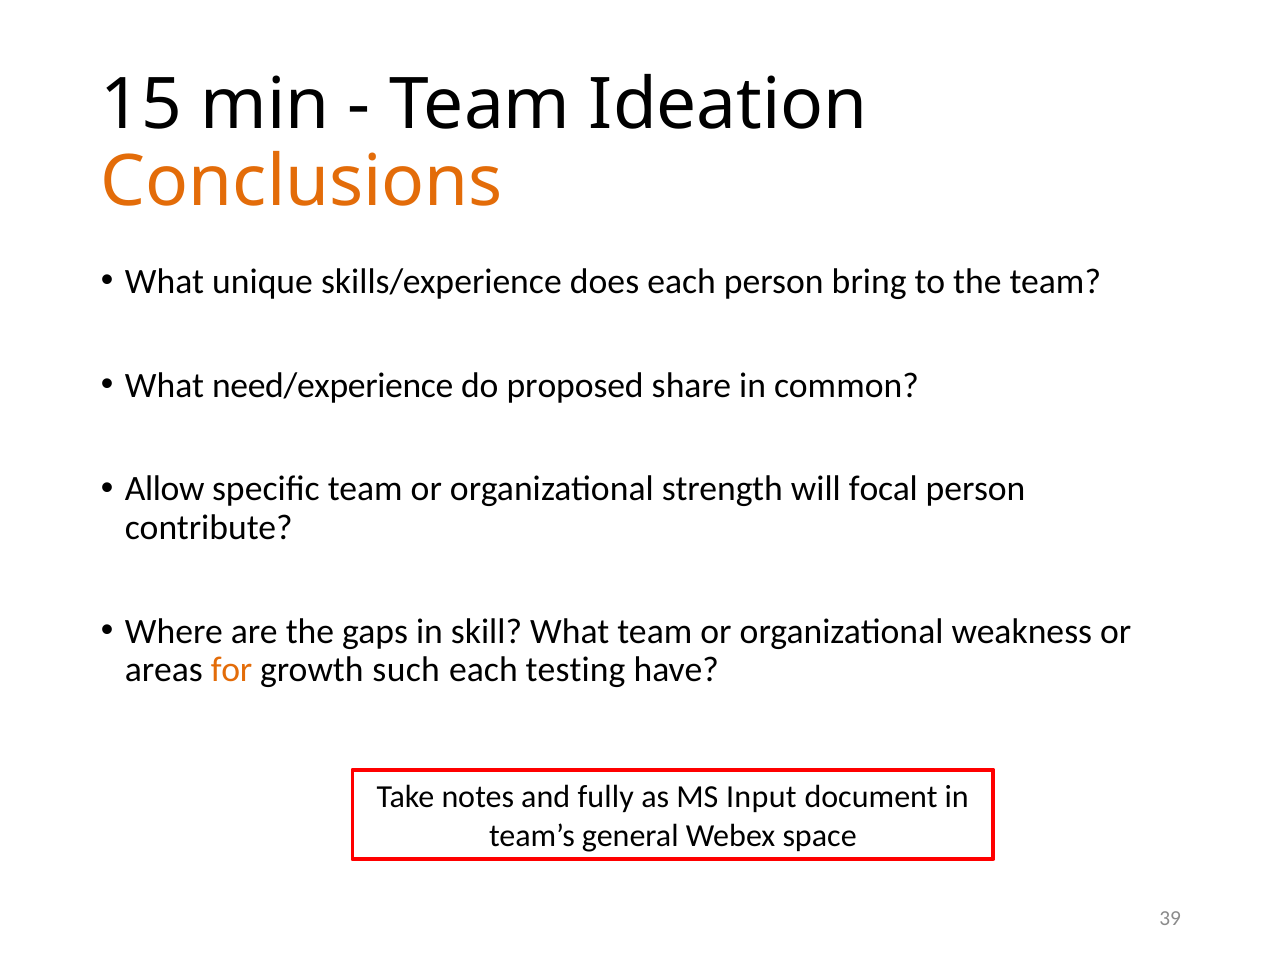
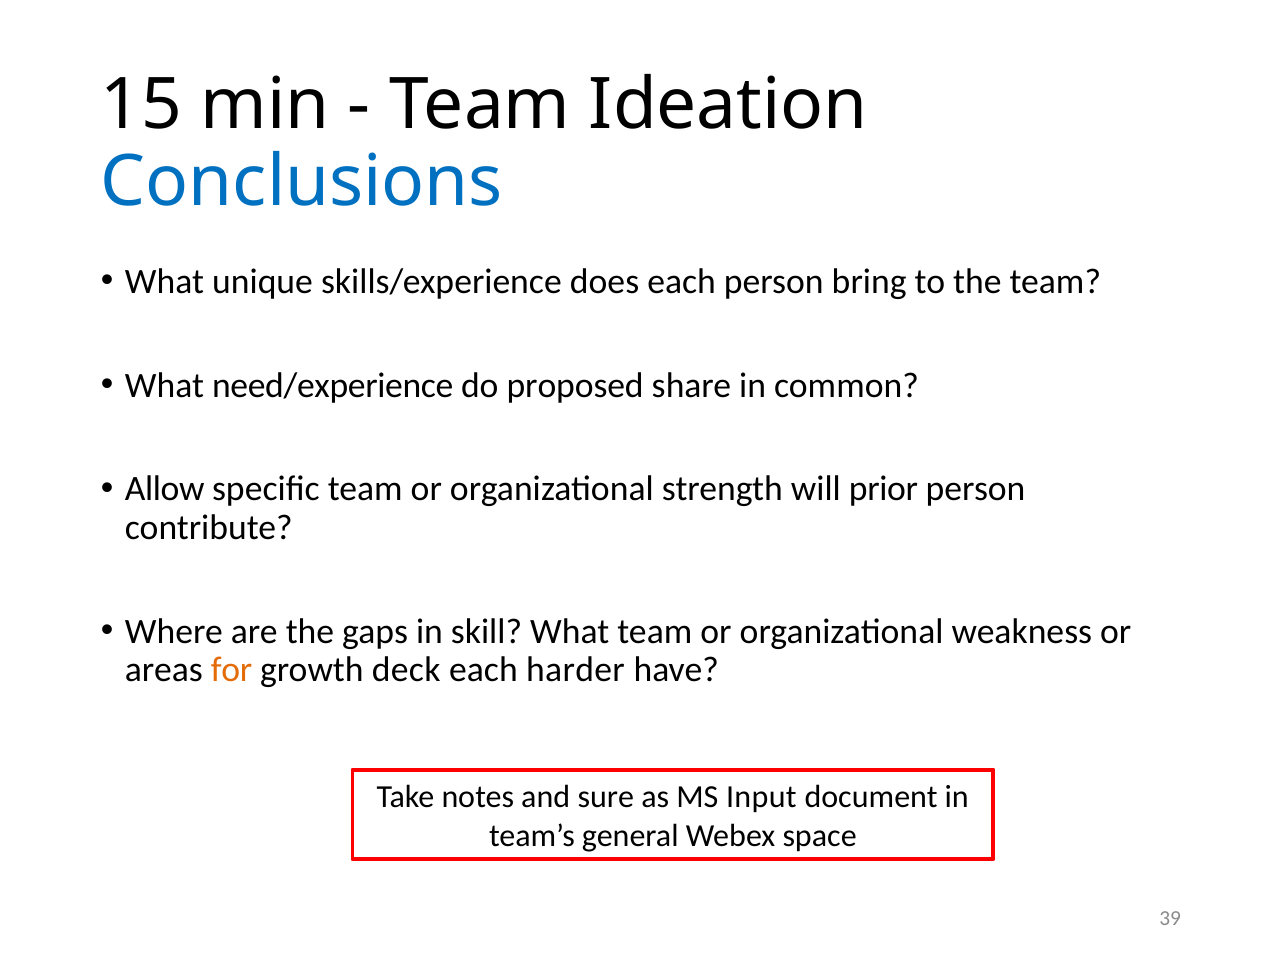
Conclusions colour: orange -> blue (302, 182)
focal: focal -> prior (883, 489)
such: such -> deck (406, 670)
testing: testing -> harder (575, 670)
fully: fully -> sure (606, 797)
